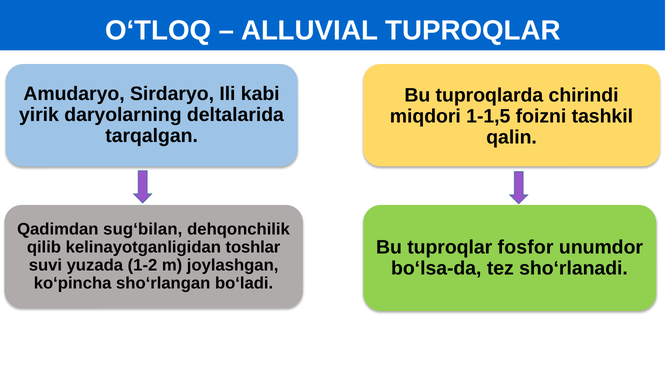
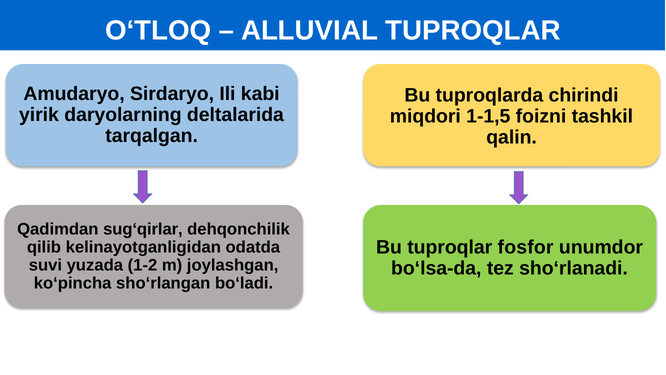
sug‘bilan: sug‘bilan -> sug‘qirlar (143, 229)
toshlar: toshlar -> odatda (253, 247)
